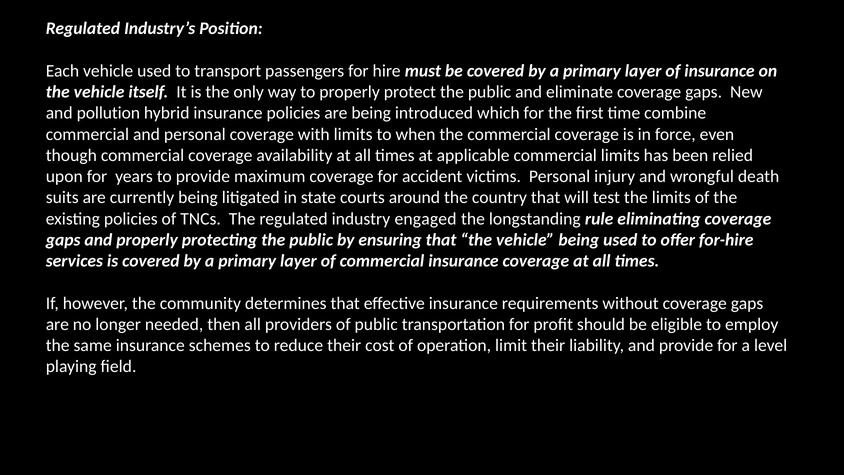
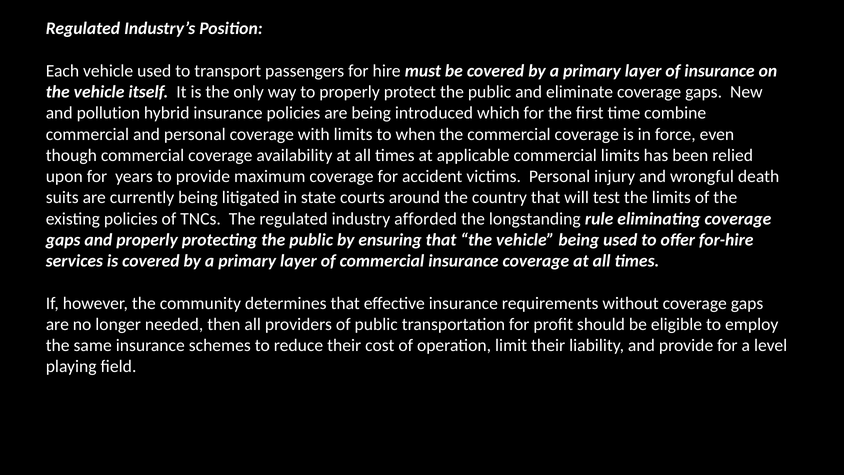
engaged: engaged -> afforded (426, 219)
